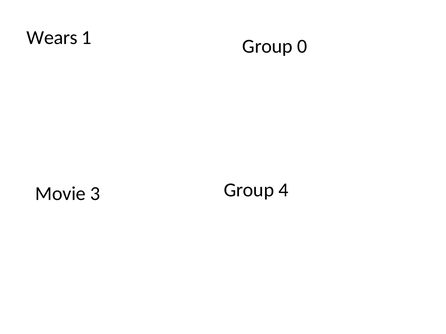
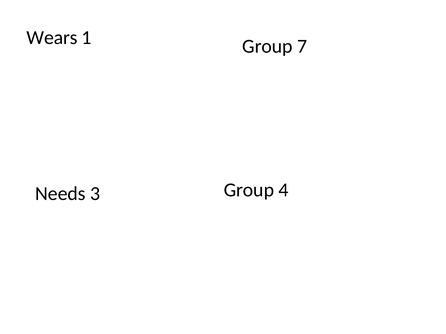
0: 0 -> 7 (302, 46)
Movie: Movie -> Needs (60, 194)
